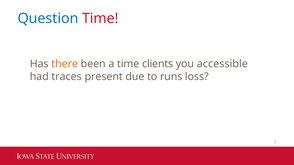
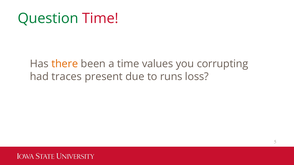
Question colour: blue -> green (48, 18)
clients: clients -> values (158, 64)
accessible: accessible -> corrupting (222, 64)
